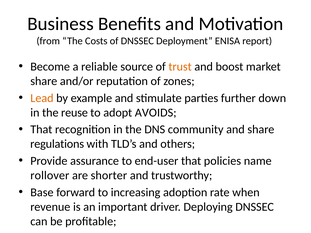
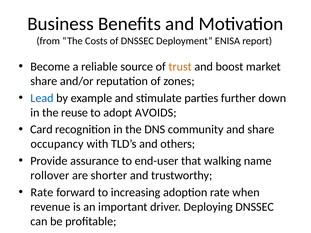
Lead colour: orange -> blue (42, 98)
That: That -> Card (41, 130)
regulations: regulations -> occupancy (57, 144)
policies: policies -> walking (223, 161)
Base: Base -> Rate (42, 193)
